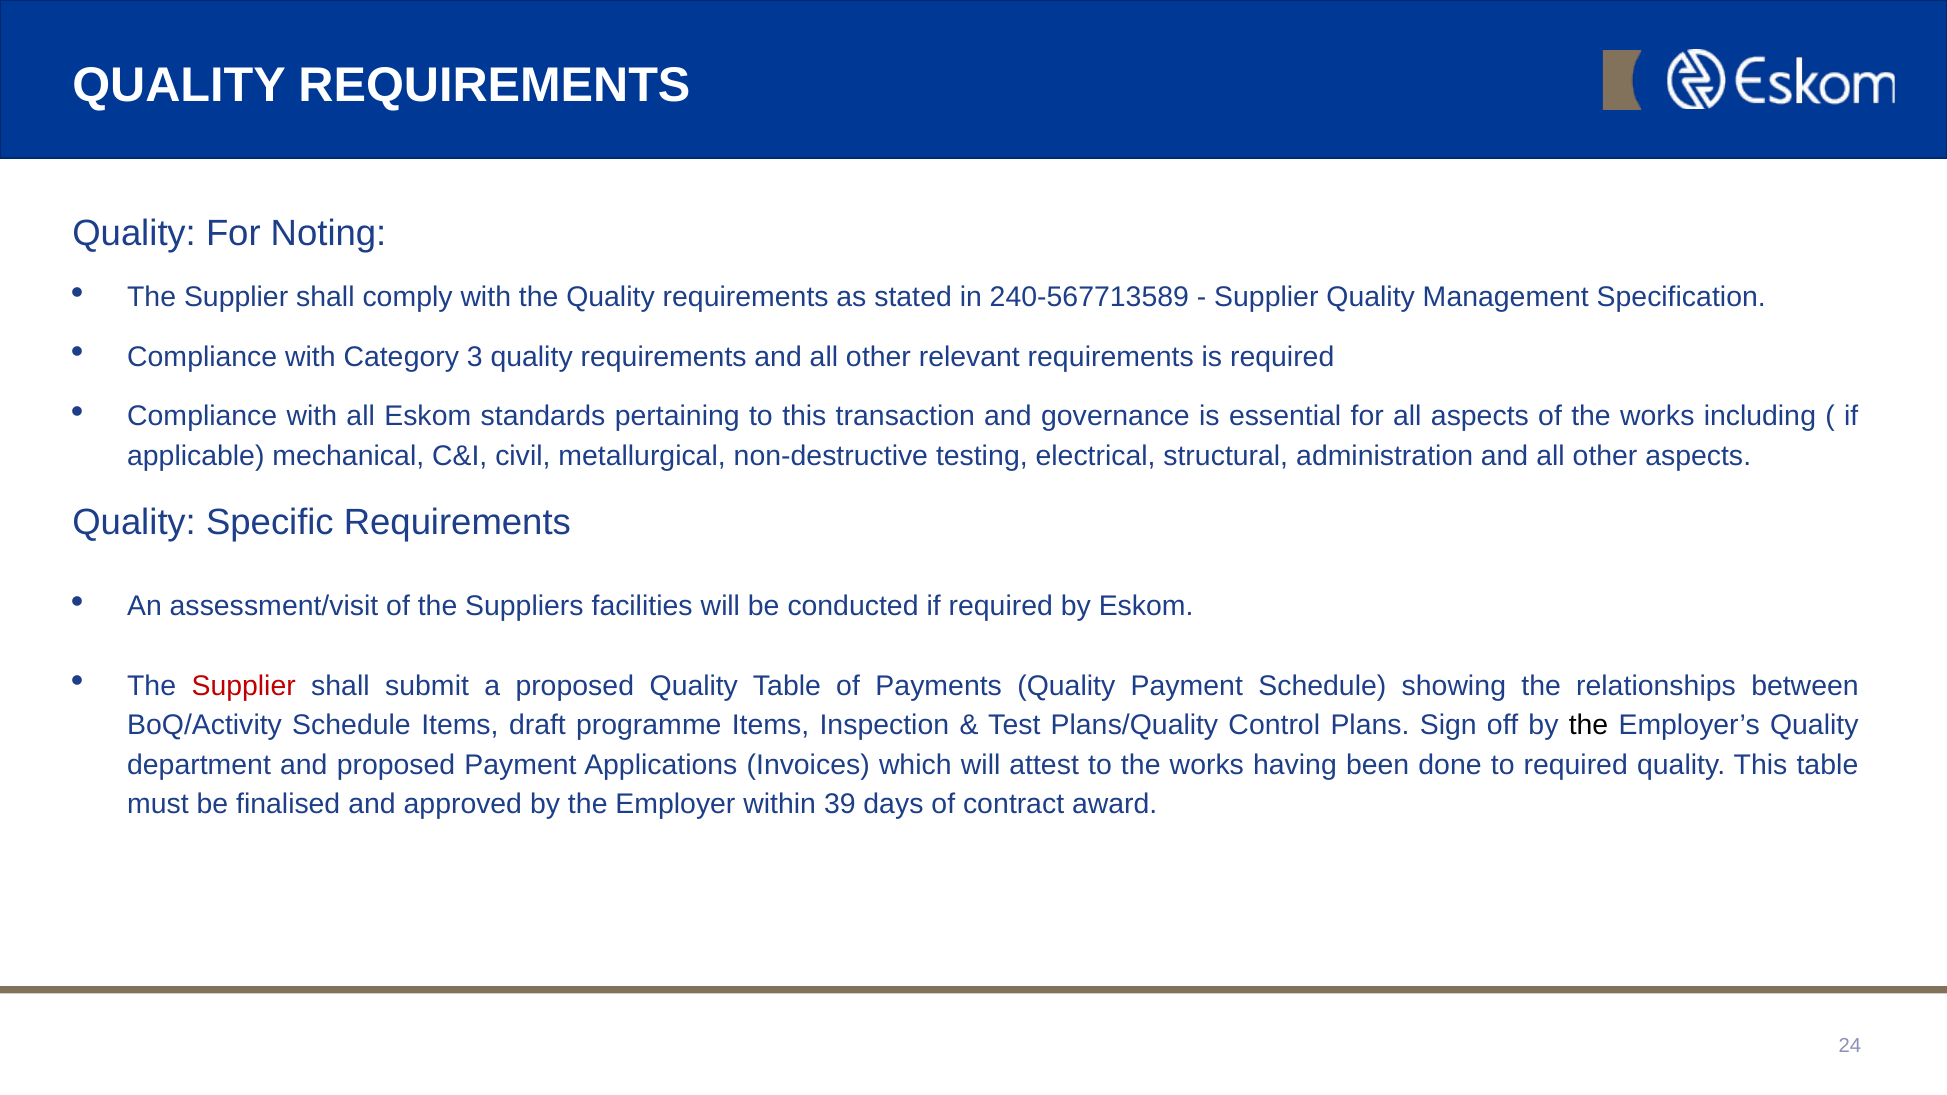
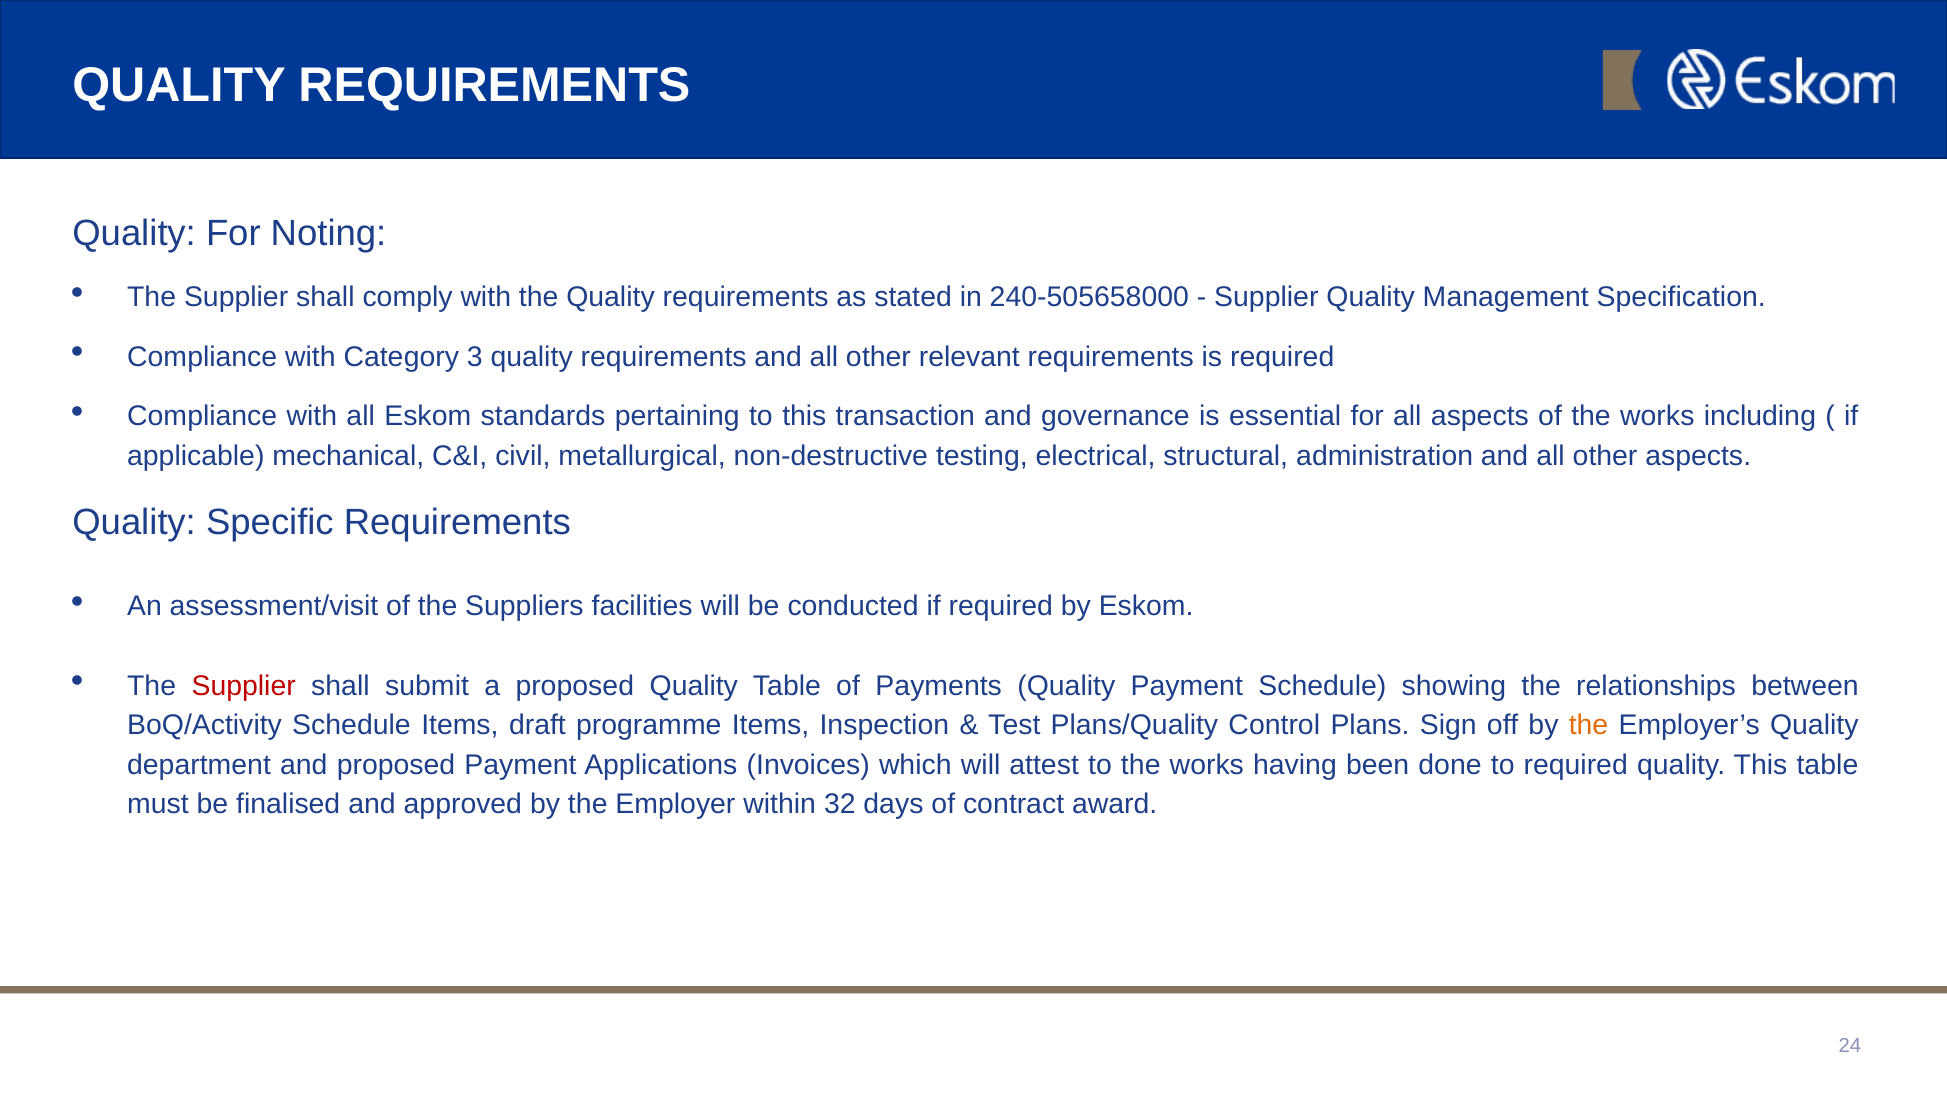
240-567713589: 240-567713589 -> 240-505658000 (1089, 298)
the colour: black -> orange (1588, 726)
39: 39 -> 32 (840, 804)
